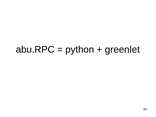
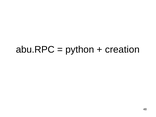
greenlet: greenlet -> creation (122, 50)
